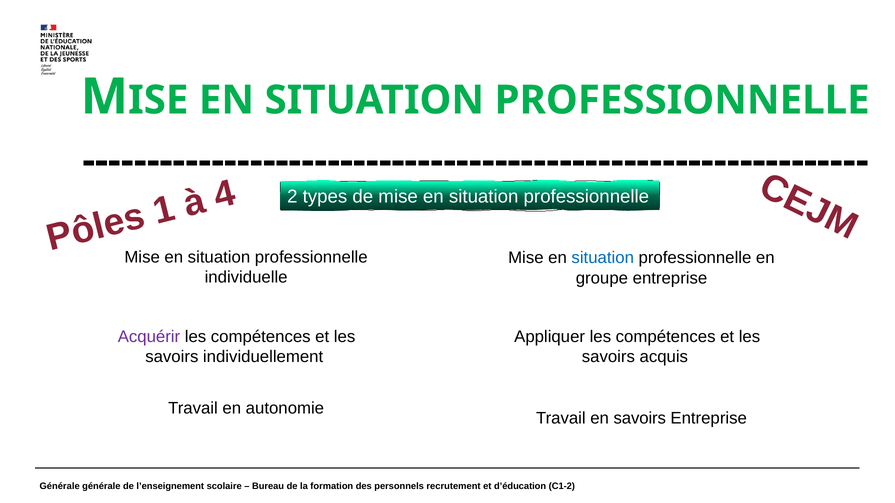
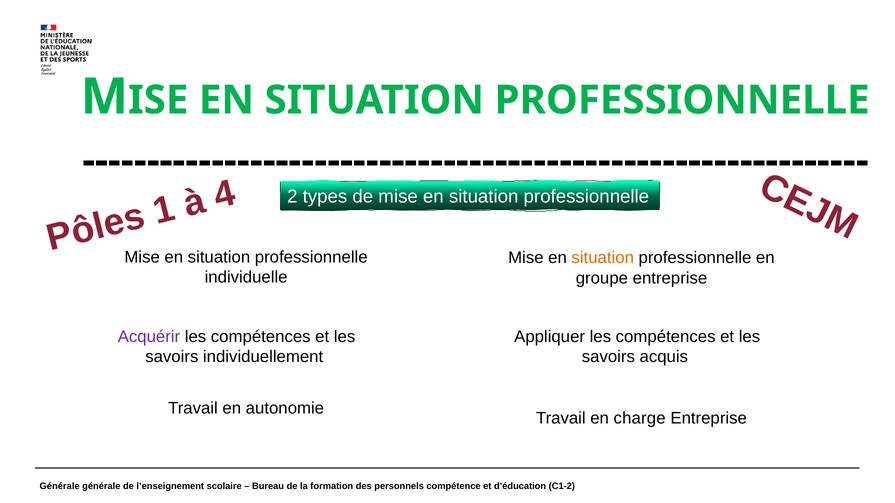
situation colour: blue -> orange (603, 258)
en savoirs: savoirs -> charge (640, 419)
recrutement: recrutement -> compétence (454, 486)
